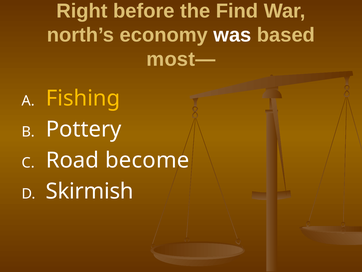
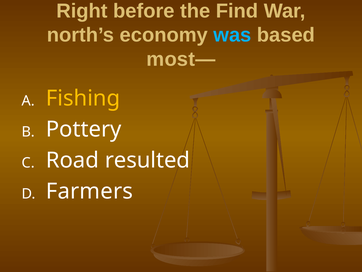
was colour: white -> light blue (232, 35)
become: become -> resulted (147, 160)
Skirmish: Skirmish -> Farmers (89, 191)
